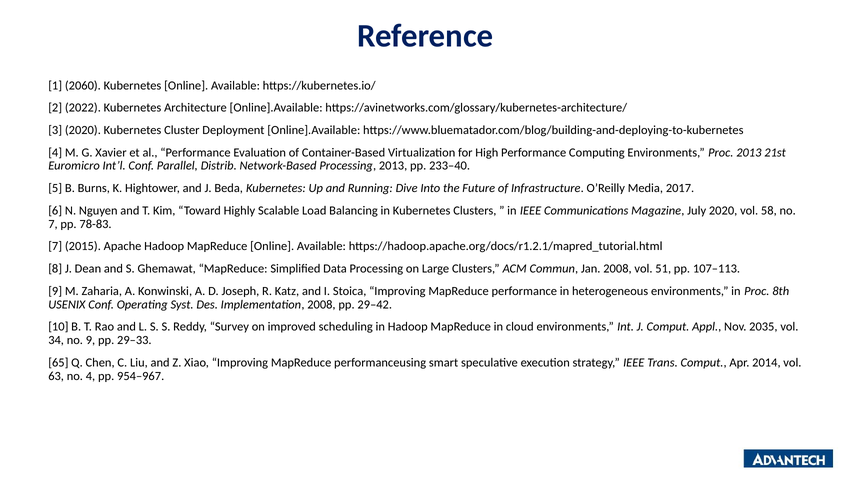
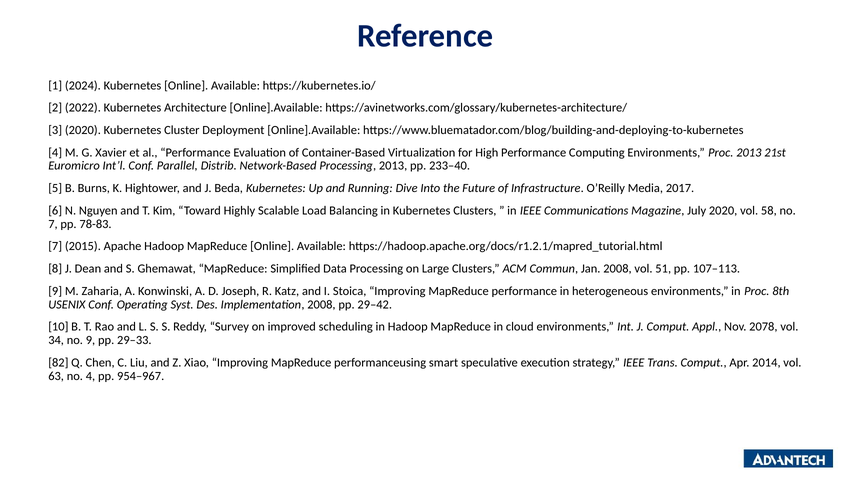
2060: 2060 -> 2024 (83, 85)
2035: 2035 -> 2078 (763, 327)
65: 65 -> 82 (58, 363)
